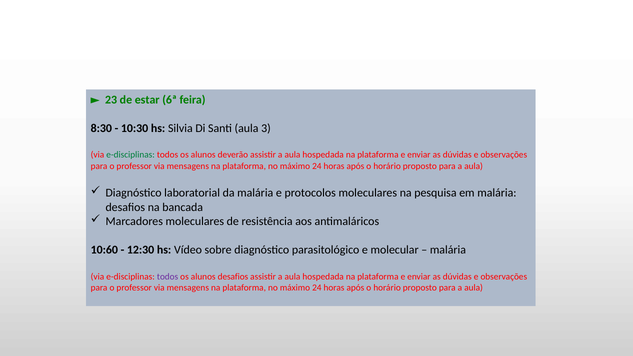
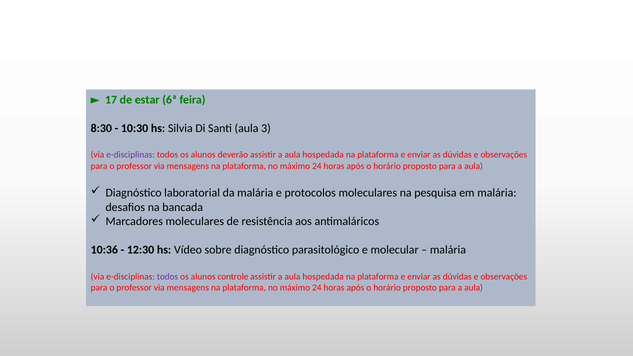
23: 23 -> 17 (111, 100)
e-disciplinas colour: green -> purple (131, 155)
10:60: 10:60 -> 10:36 (104, 250)
alunos desafios: desafios -> controle (233, 277)
